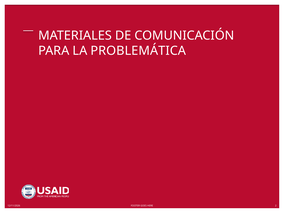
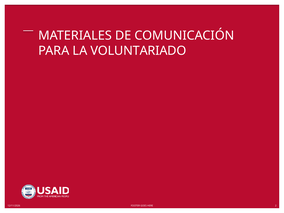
PROBLEMÁTICA: PROBLEMÁTICA -> VOLUNTARIADO (138, 51)
